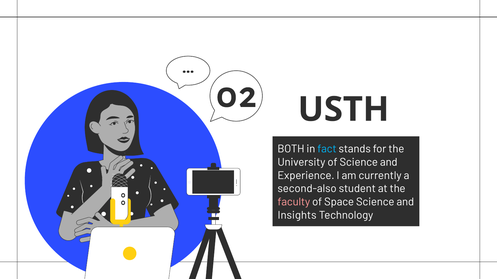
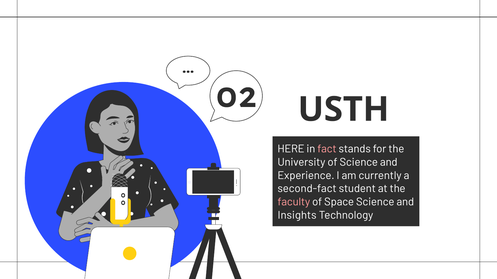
BOTH: BOTH -> HERE (291, 149)
fact colour: light blue -> pink (327, 149)
second-also: second-also -> second-fact (307, 189)
